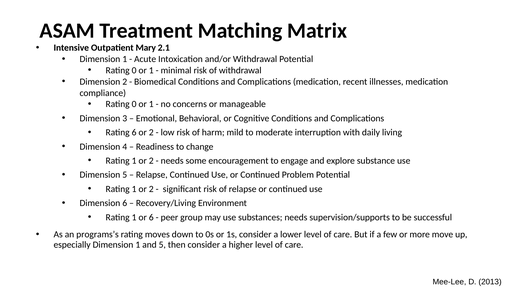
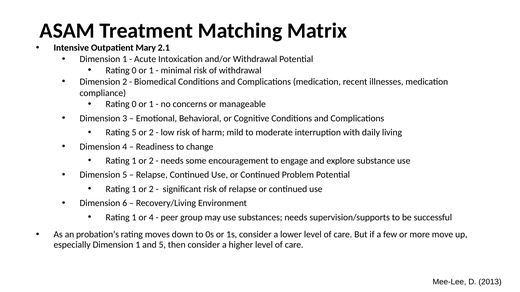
Rating 6: 6 -> 5 (134, 133)
or 6: 6 -> 4 (151, 218)
programs’s: programs’s -> probation’s (98, 235)
